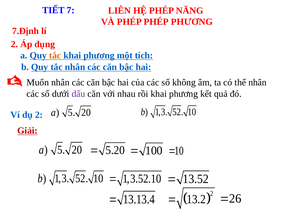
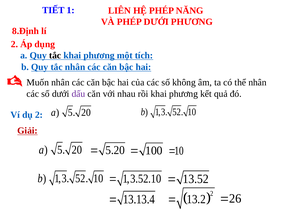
7: 7 -> 1 (71, 10)
PHÉP PHÉP: PHÉP -> DƯỚI (156, 22)
7.Định: 7.Định -> 8.Định (26, 31)
tắc colour: orange -> black (55, 55)
